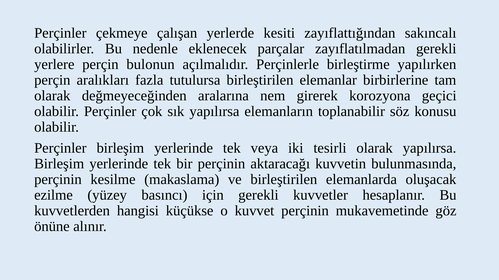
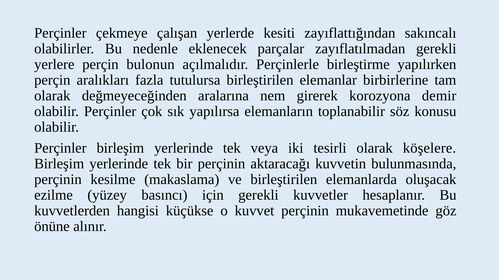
geçici: geçici -> demir (439, 96)
olarak yapılırsa: yapılırsa -> köşelere (430, 148)
